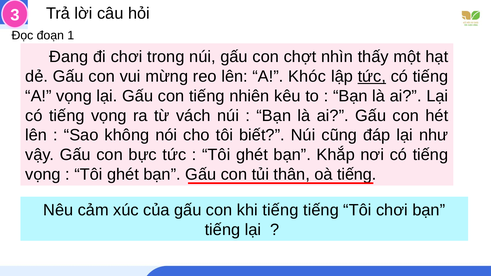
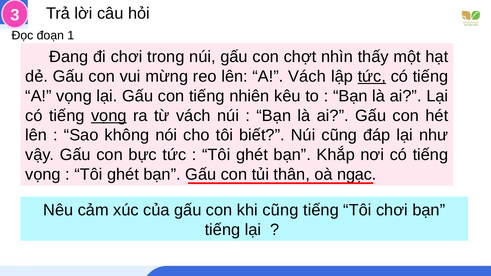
A Khóc: Khóc -> Vách (307, 76)
vọng underline: none -> present (109, 116)
oà tiếng: tiếng -> ngạc (357, 175)
khi tiếng: tiếng -> cũng (281, 210)
